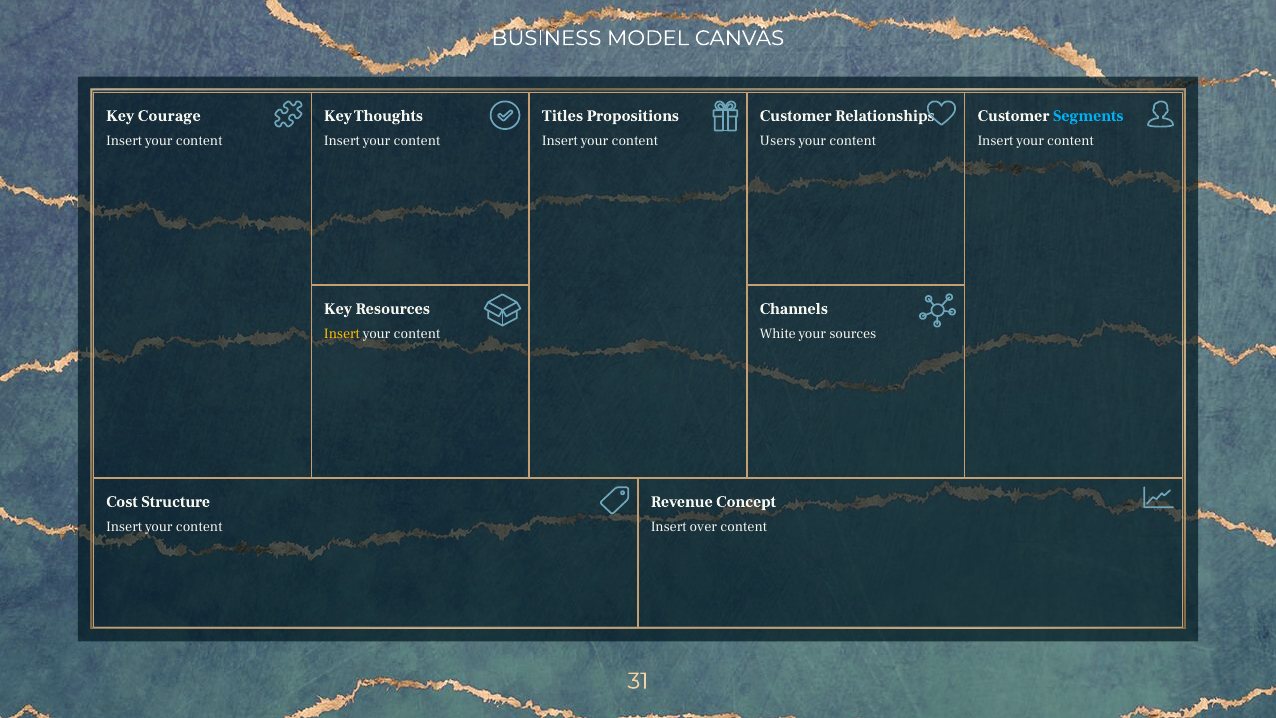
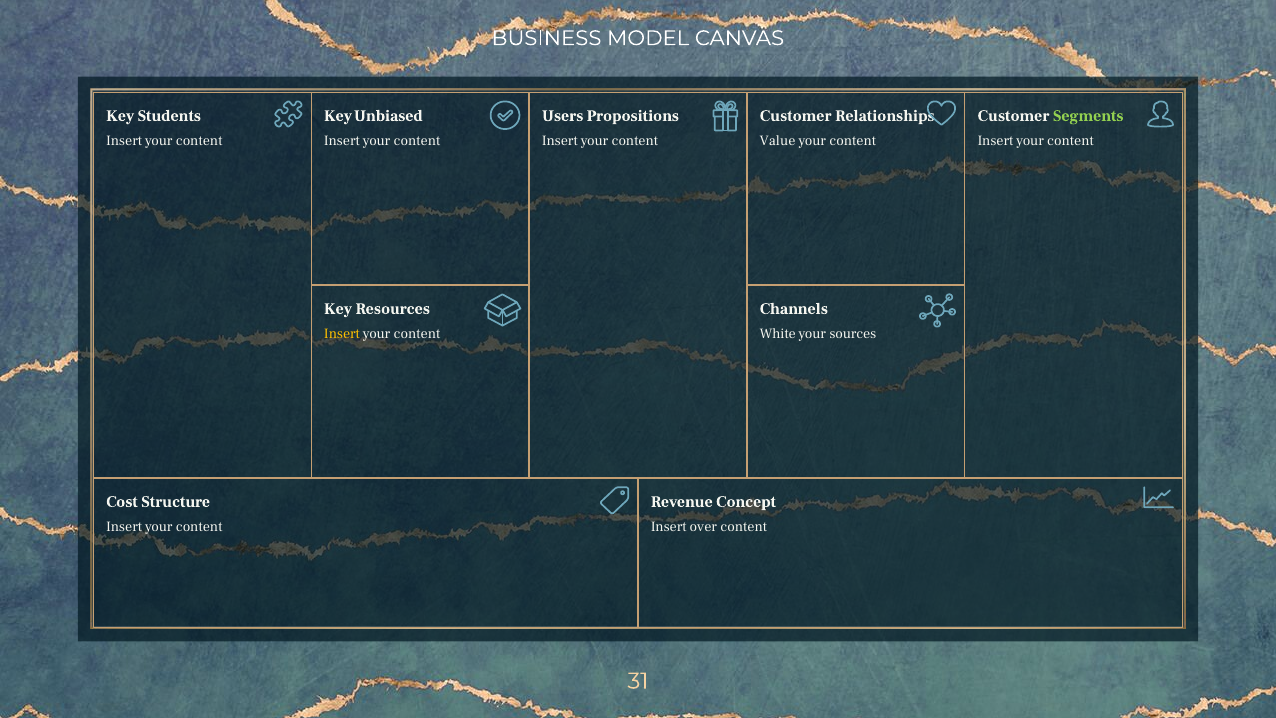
Courage: Courage -> Students (169, 116)
Thoughts: Thoughts -> Unbiased (388, 116)
Titles: Titles -> Users (563, 116)
Segments colour: light blue -> light green (1088, 116)
Users: Users -> Value (778, 141)
